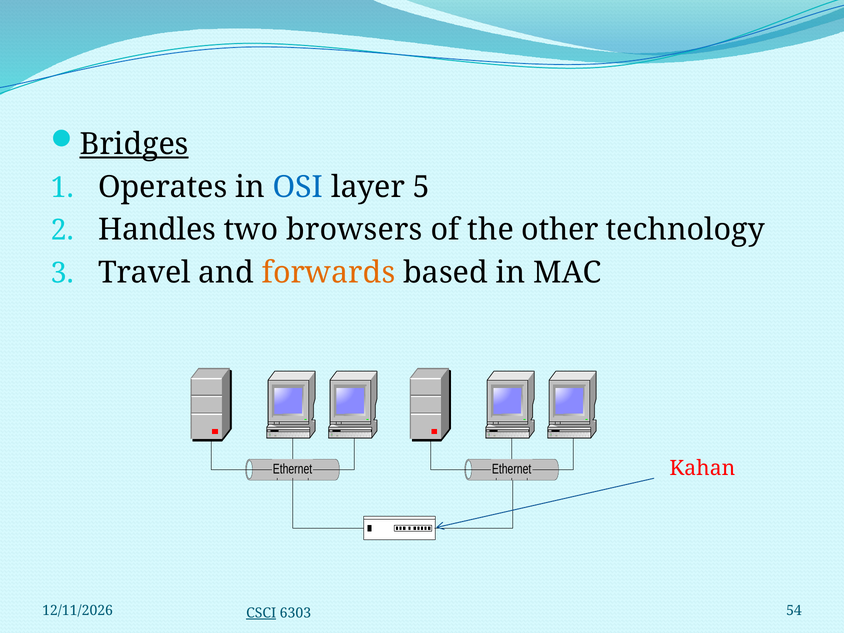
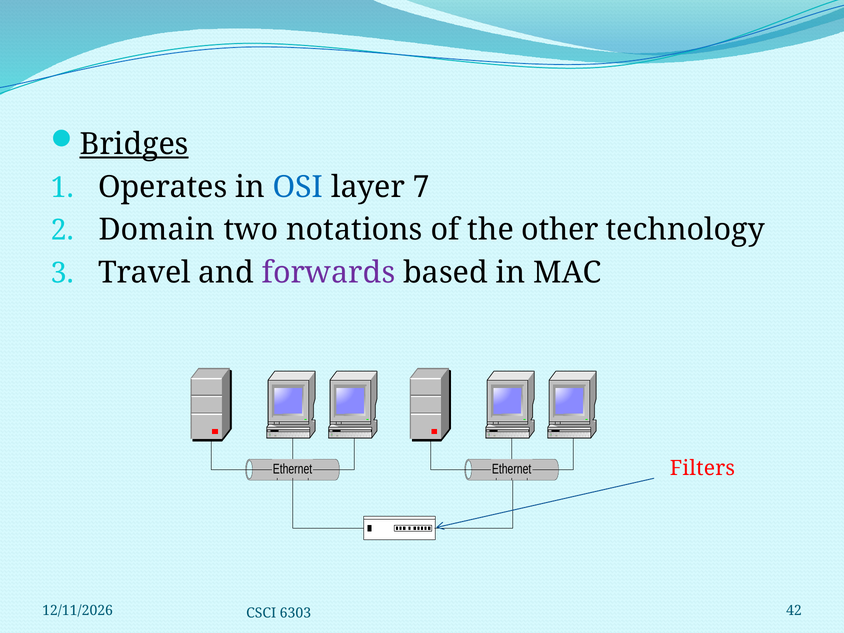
5: 5 -> 7 (421, 187)
Handles: Handles -> Domain (157, 230)
browsers: browsers -> notations (354, 230)
forwards colour: orange -> purple (329, 272)
Kahan: Kahan -> Filters (702, 468)
CSCI underline: present -> none (261, 613)
54: 54 -> 42 (794, 611)
